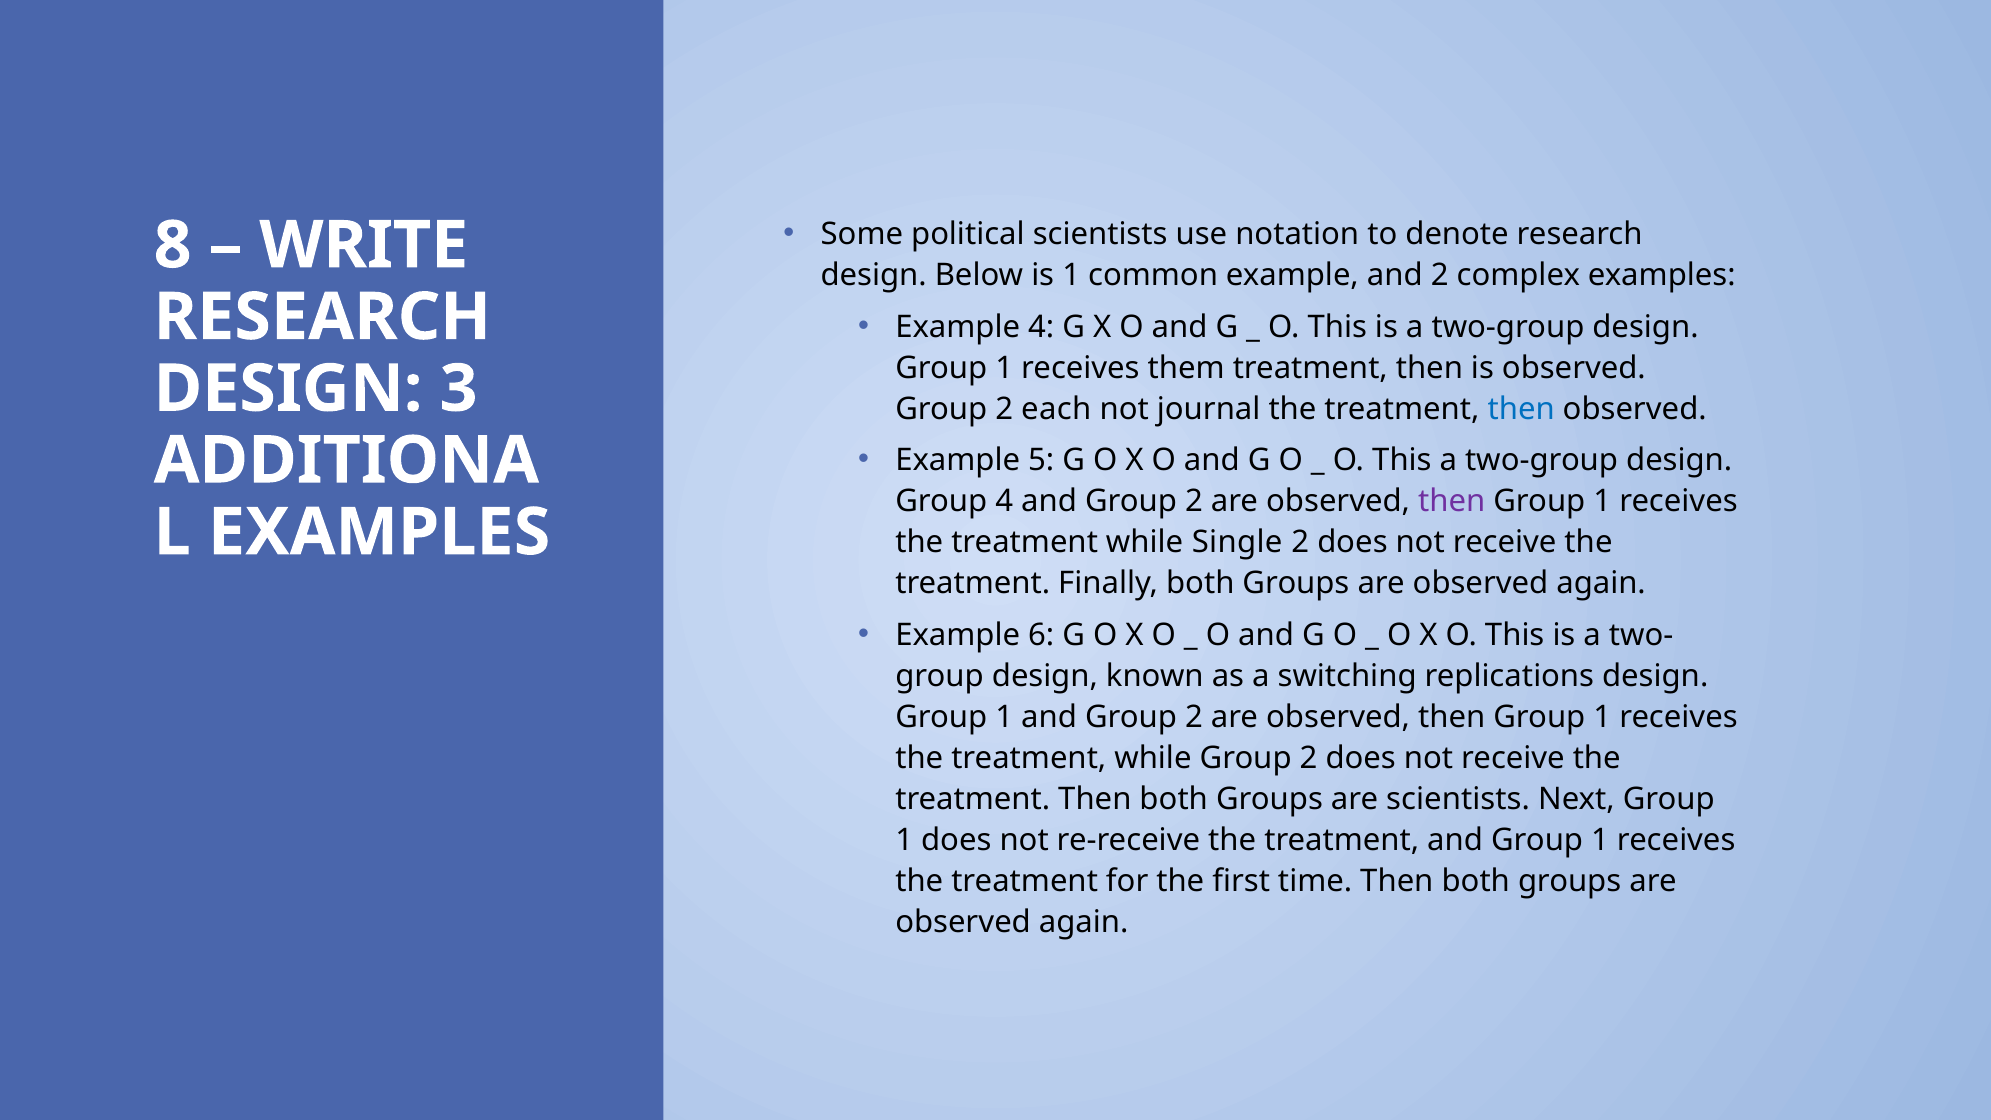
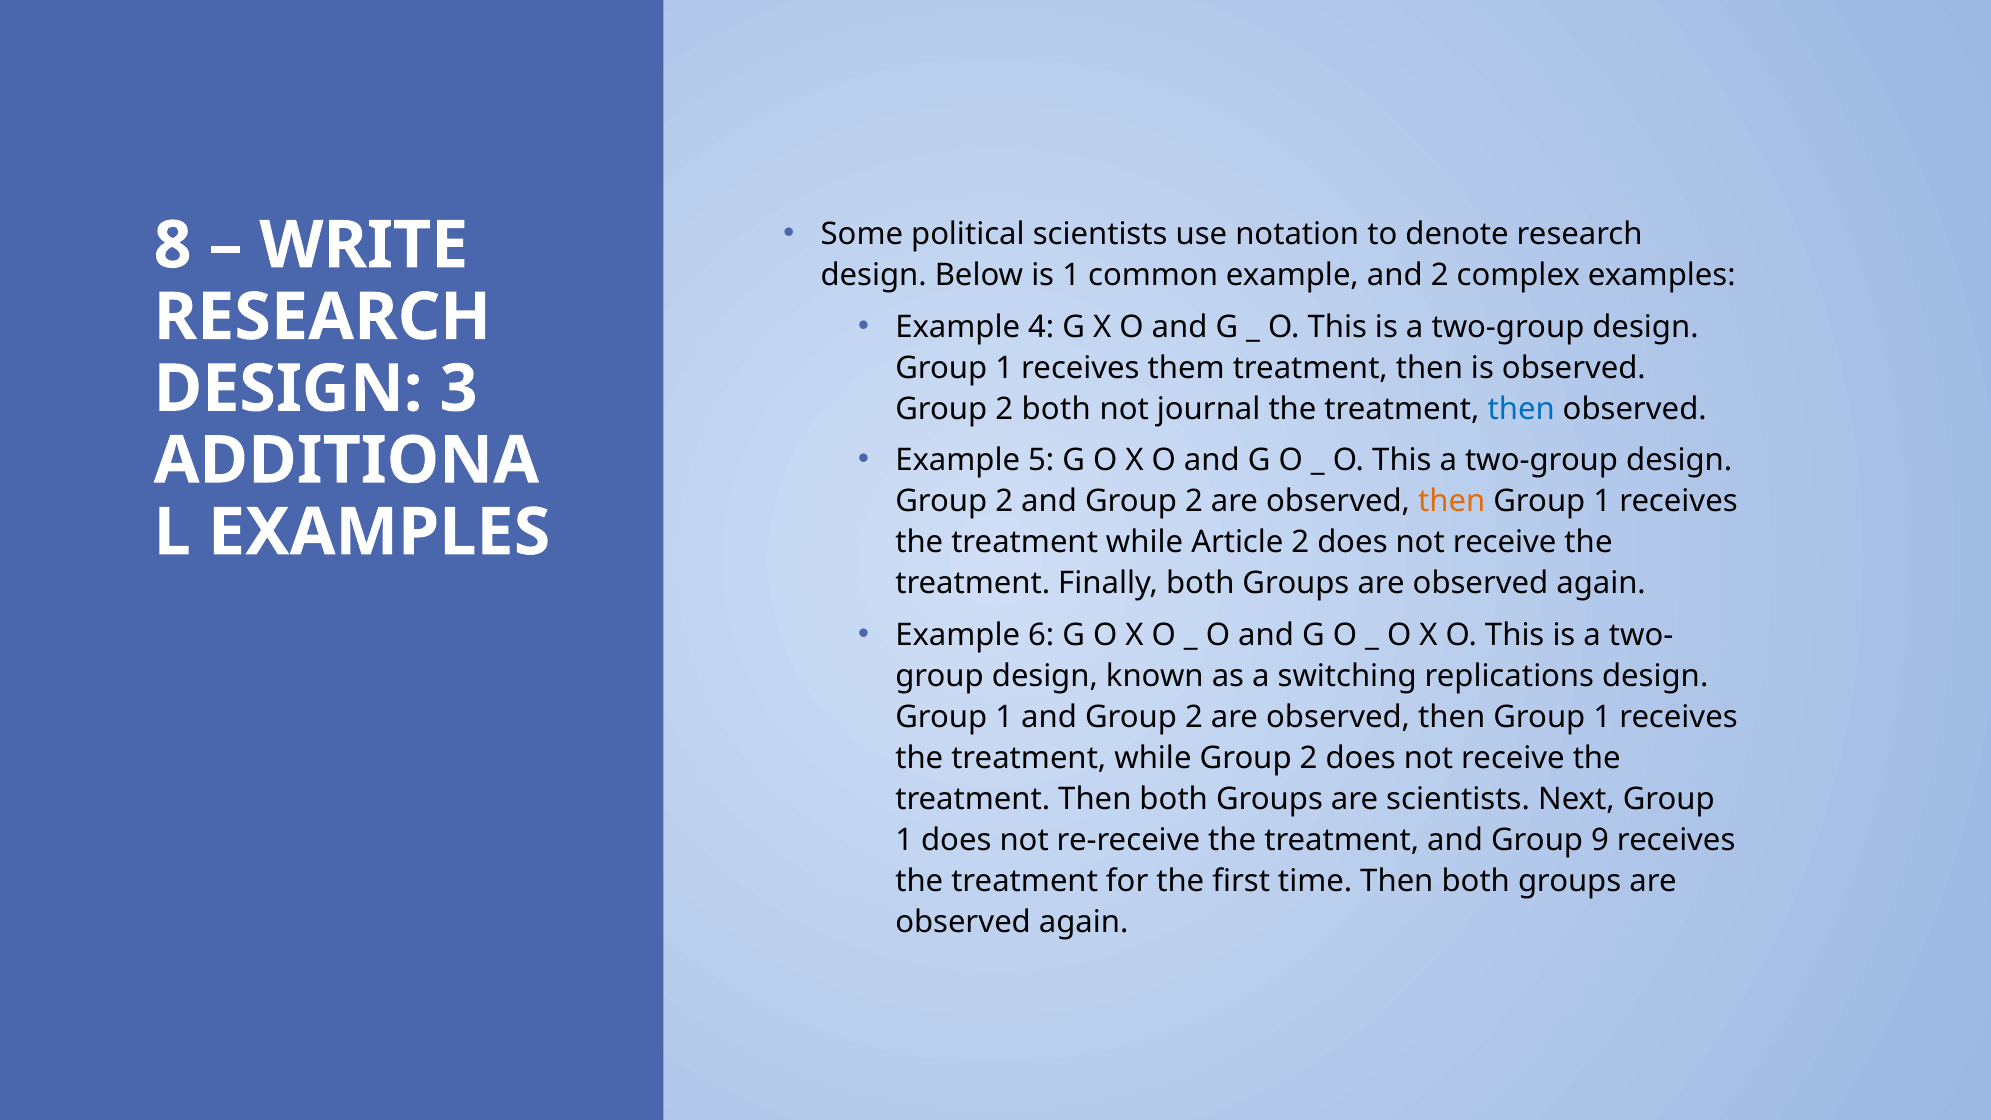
2 each: each -> both (1056, 409)
4: 4 -> 2 (1004, 501)
then colour: purple -> orange (1452, 501)
Single: Single -> Article (1237, 542)
and Group 1: 1 -> 9 (1600, 840)
